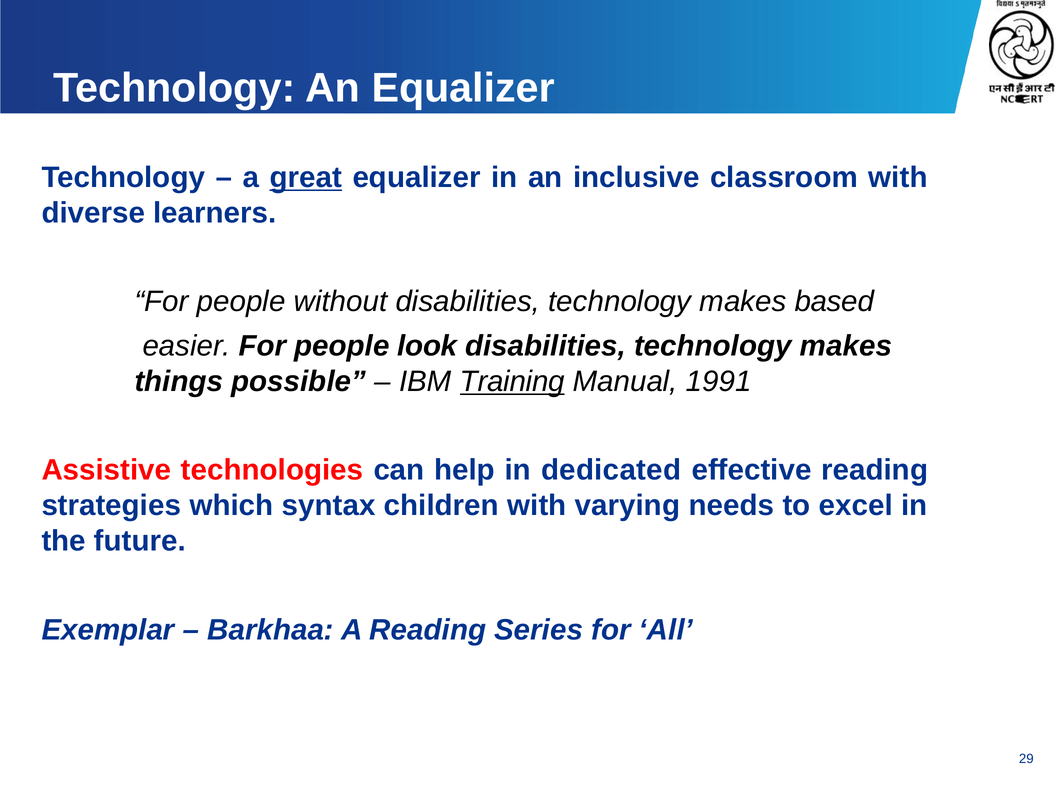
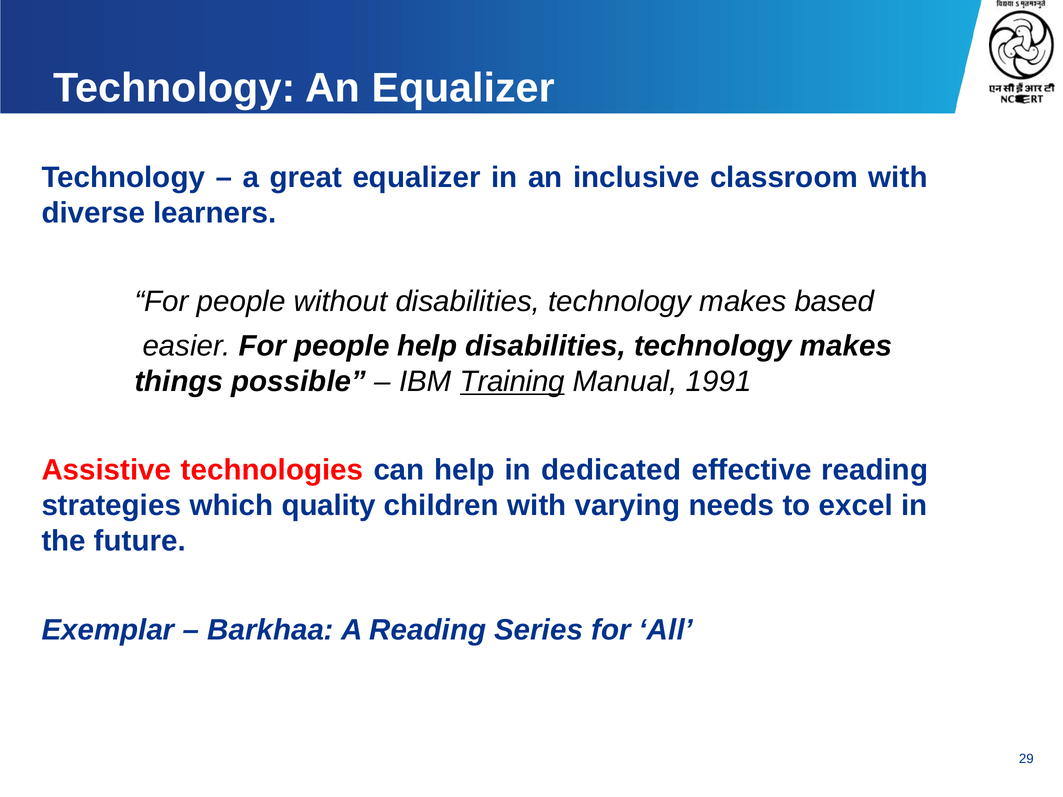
great underline: present -> none (306, 178)
people look: look -> help (427, 346)
syntax: syntax -> quality (329, 506)
